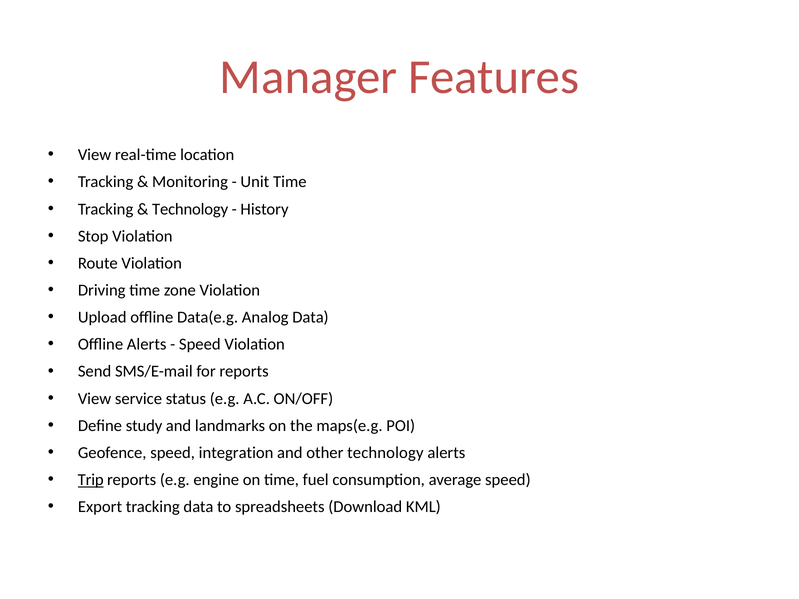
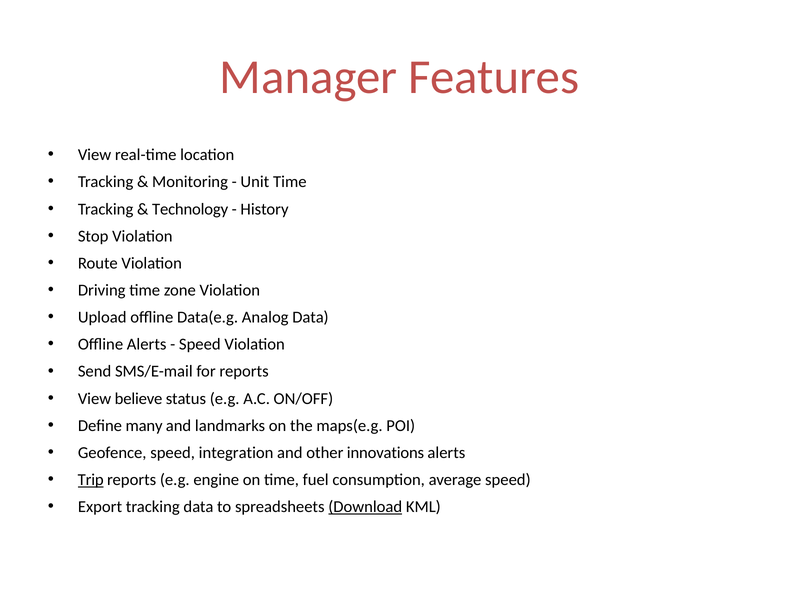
service: service -> believe (139, 399)
study: study -> many (144, 426)
other technology: technology -> innovations (385, 453)
Download underline: none -> present (365, 507)
